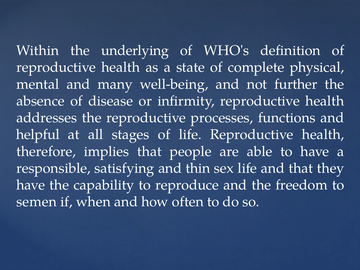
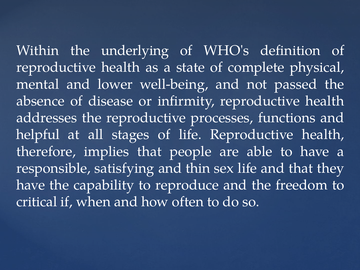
many: many -> lower (115, 84)
further: further -> passed (296, 84)
semen: semen -> critical (37, 202)
